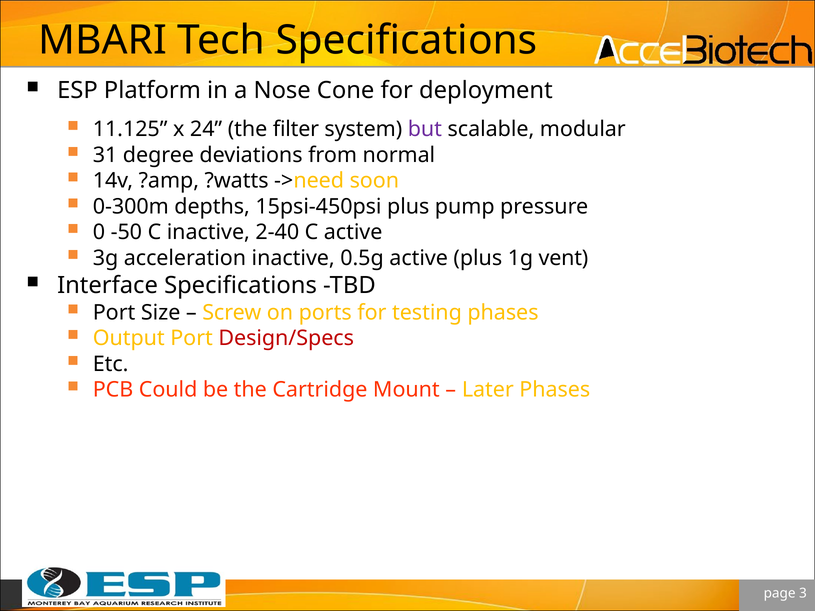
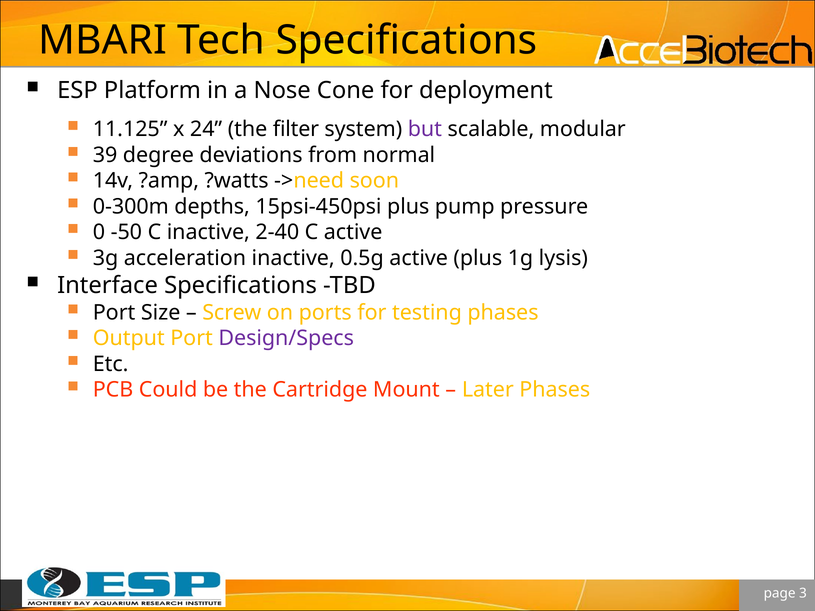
31: 31 -> 39 (105, 155)
vent: vent -> lysis (563, 258)
Design/Specs colour: red -> purple (286, 338)
